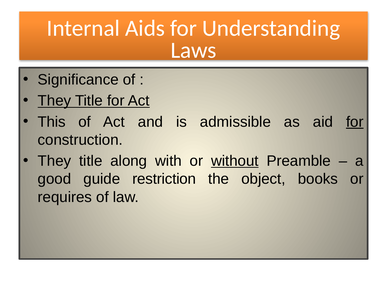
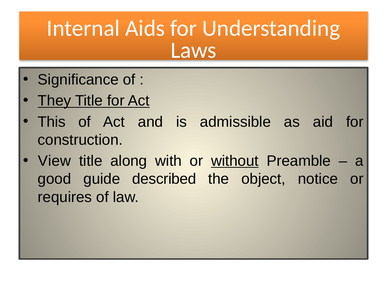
for underline: present -> none (355, 122)
They: They -> View (54, 161)
restriction: restriction -> described (164, 179)
books: books -> notice (318, 179)
